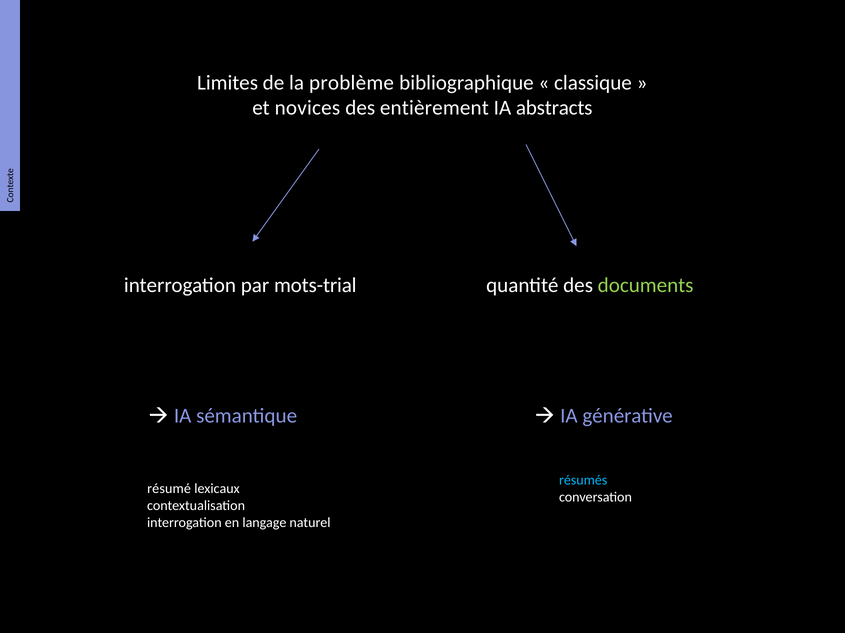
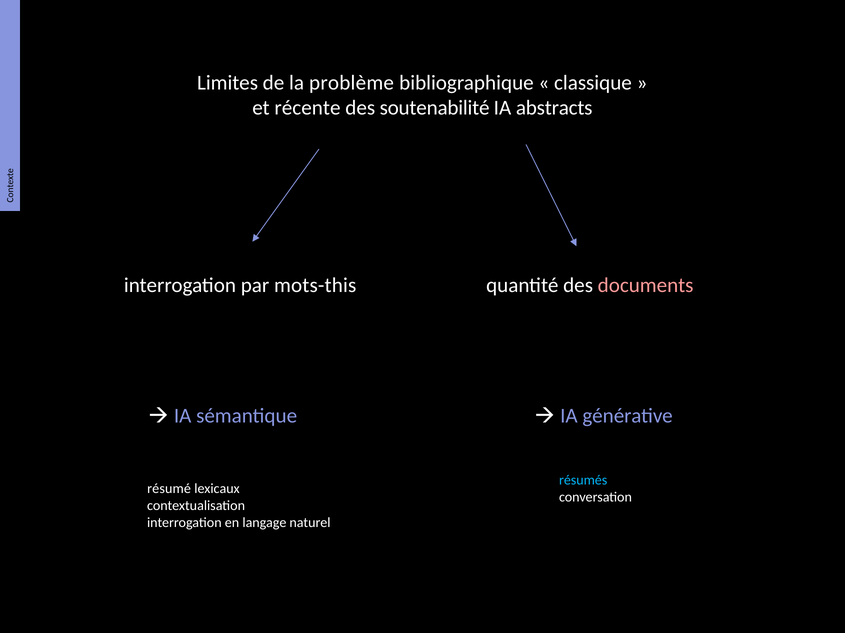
novices: novices -> récente (308, 108)
entièrement: entièrement -> soutenabilité (435, 108)
mots-trial: mots-trial -> mots-this (315, 285)
documents colour: light green -> pink (646, 285)
